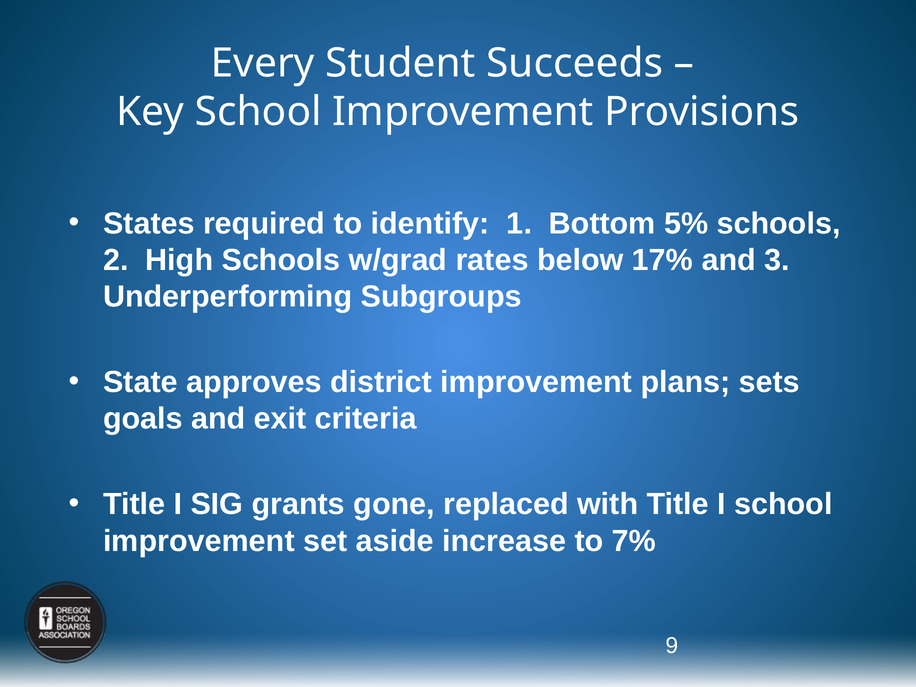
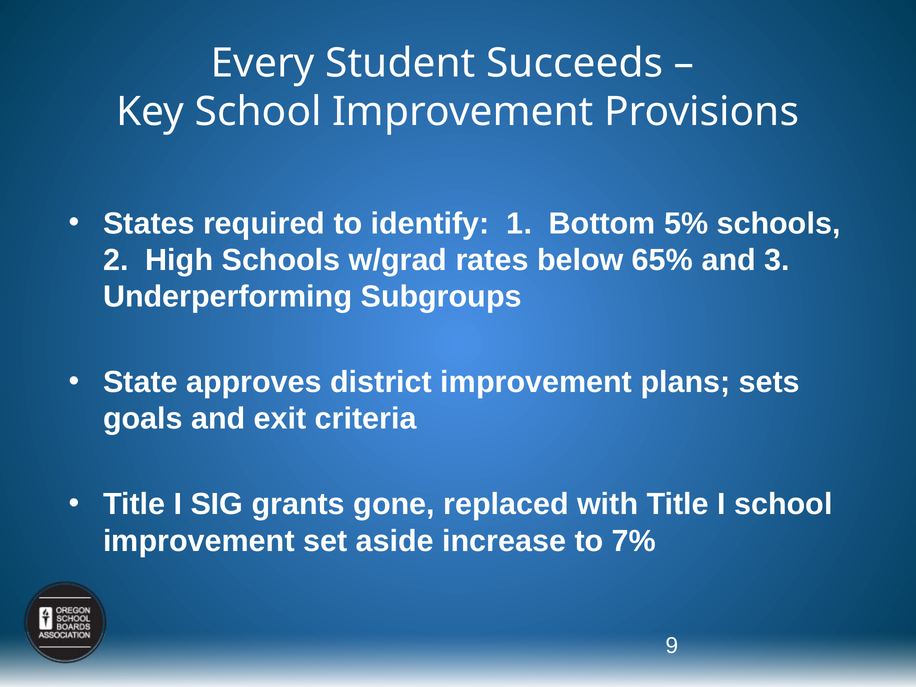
17%: 17% -> 65% (663, 260)
